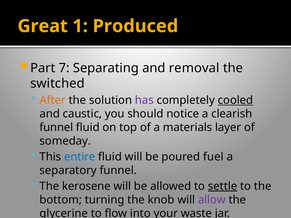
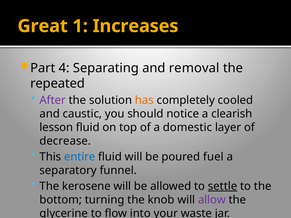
Produced: Produced -> Increases (136, 26)
7: 7 -> 4 (64, 68)
switched: switched -> repeated (58, 84)
After colour: orange -> purple (53, 100)
has colour: purple -> orange (144, 100)
cooled underline: present -> none (235, 100)
funnel: funnel -> lesson (56, 127)
materials: materials -> domestic (187, 127)
someday: someday -> decrease (65, 141)
